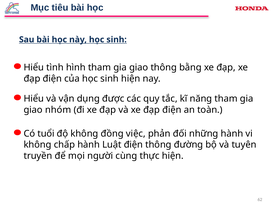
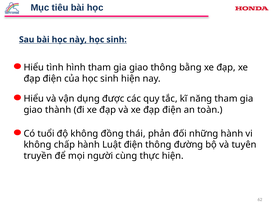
nhóm: nhóm -> thành (58, 110)
việc: việc -> thái (136, 134)
